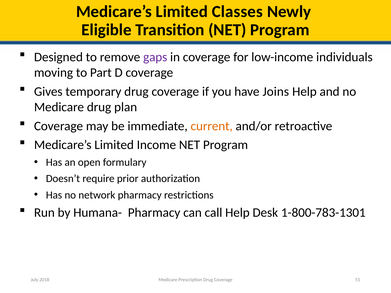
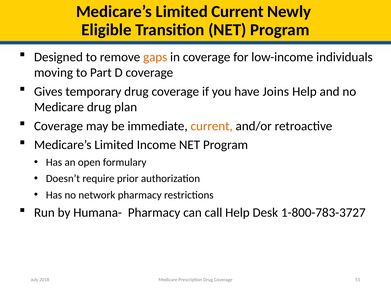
Limited Classes: Classes -> Current (238, 12)
gaps colour: purple -> orange (155, 57)
1-800-783-1301: 1-800-783-1301 -> 1-800-783-3727 (323, 213)
